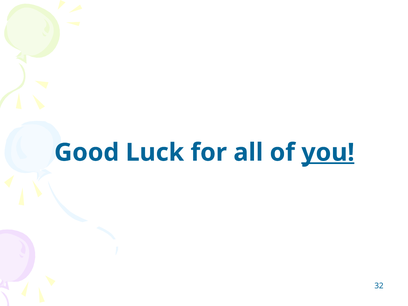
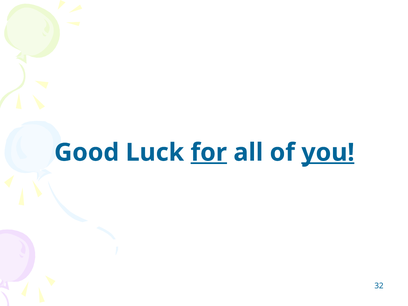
for underline: none -> present (209, 152)
